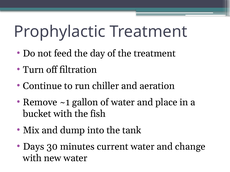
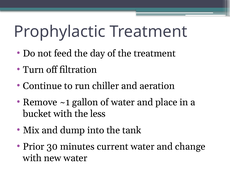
fish: fish -> less (98, 114)
Days: Days -> Prior (34, 147)
